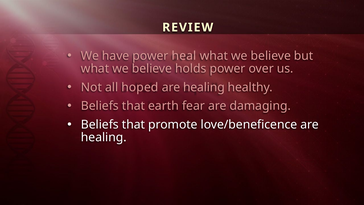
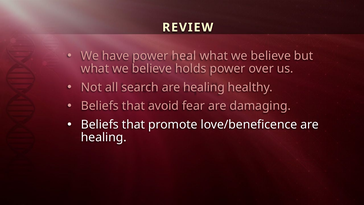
hoped: hoped -> search (140, 87)
earth: earth -> avoid (164, 106)
